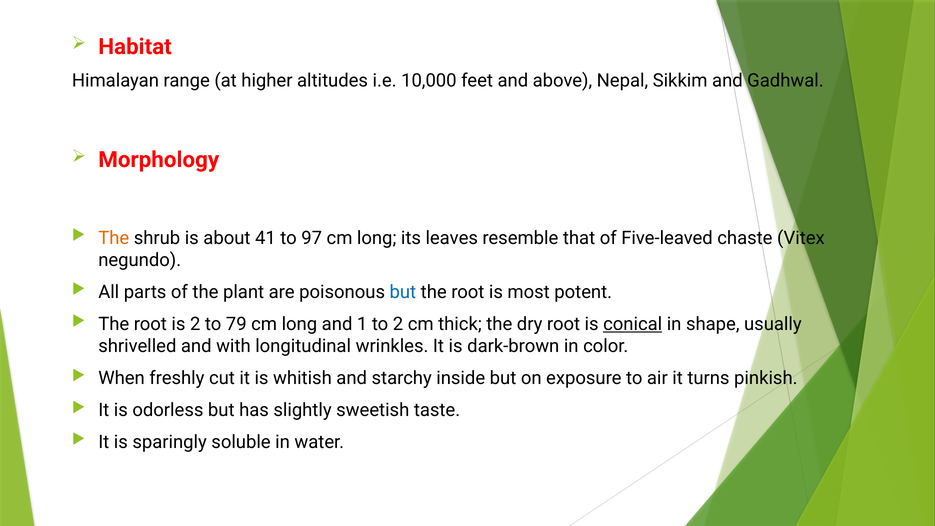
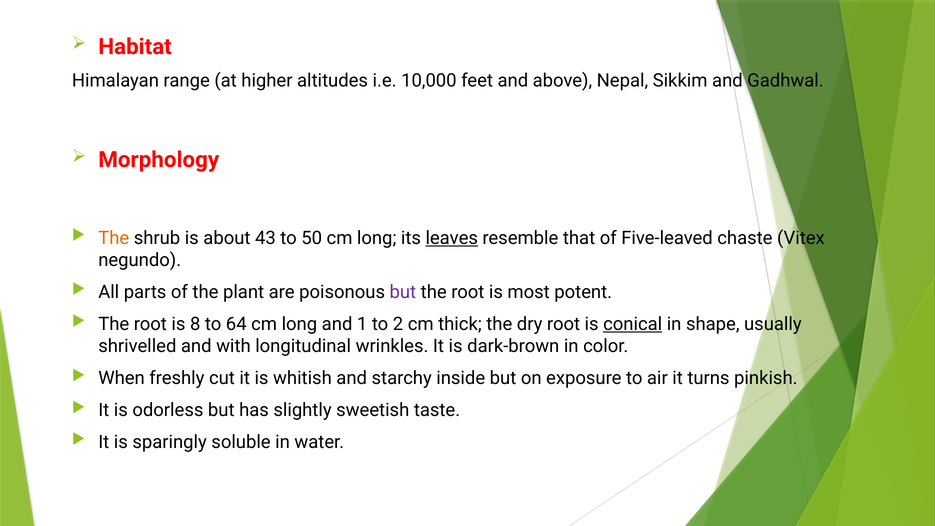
41: 41 -> 43 (265, 238)
97: 97 -> 50 (312, 238)
leaves underline: none -> present (452, 238)
but colour: blue -> purple (403, 292)
is 2: 2 -> 8 (195, 324)
79: 79 -> 64 (236, 324)
